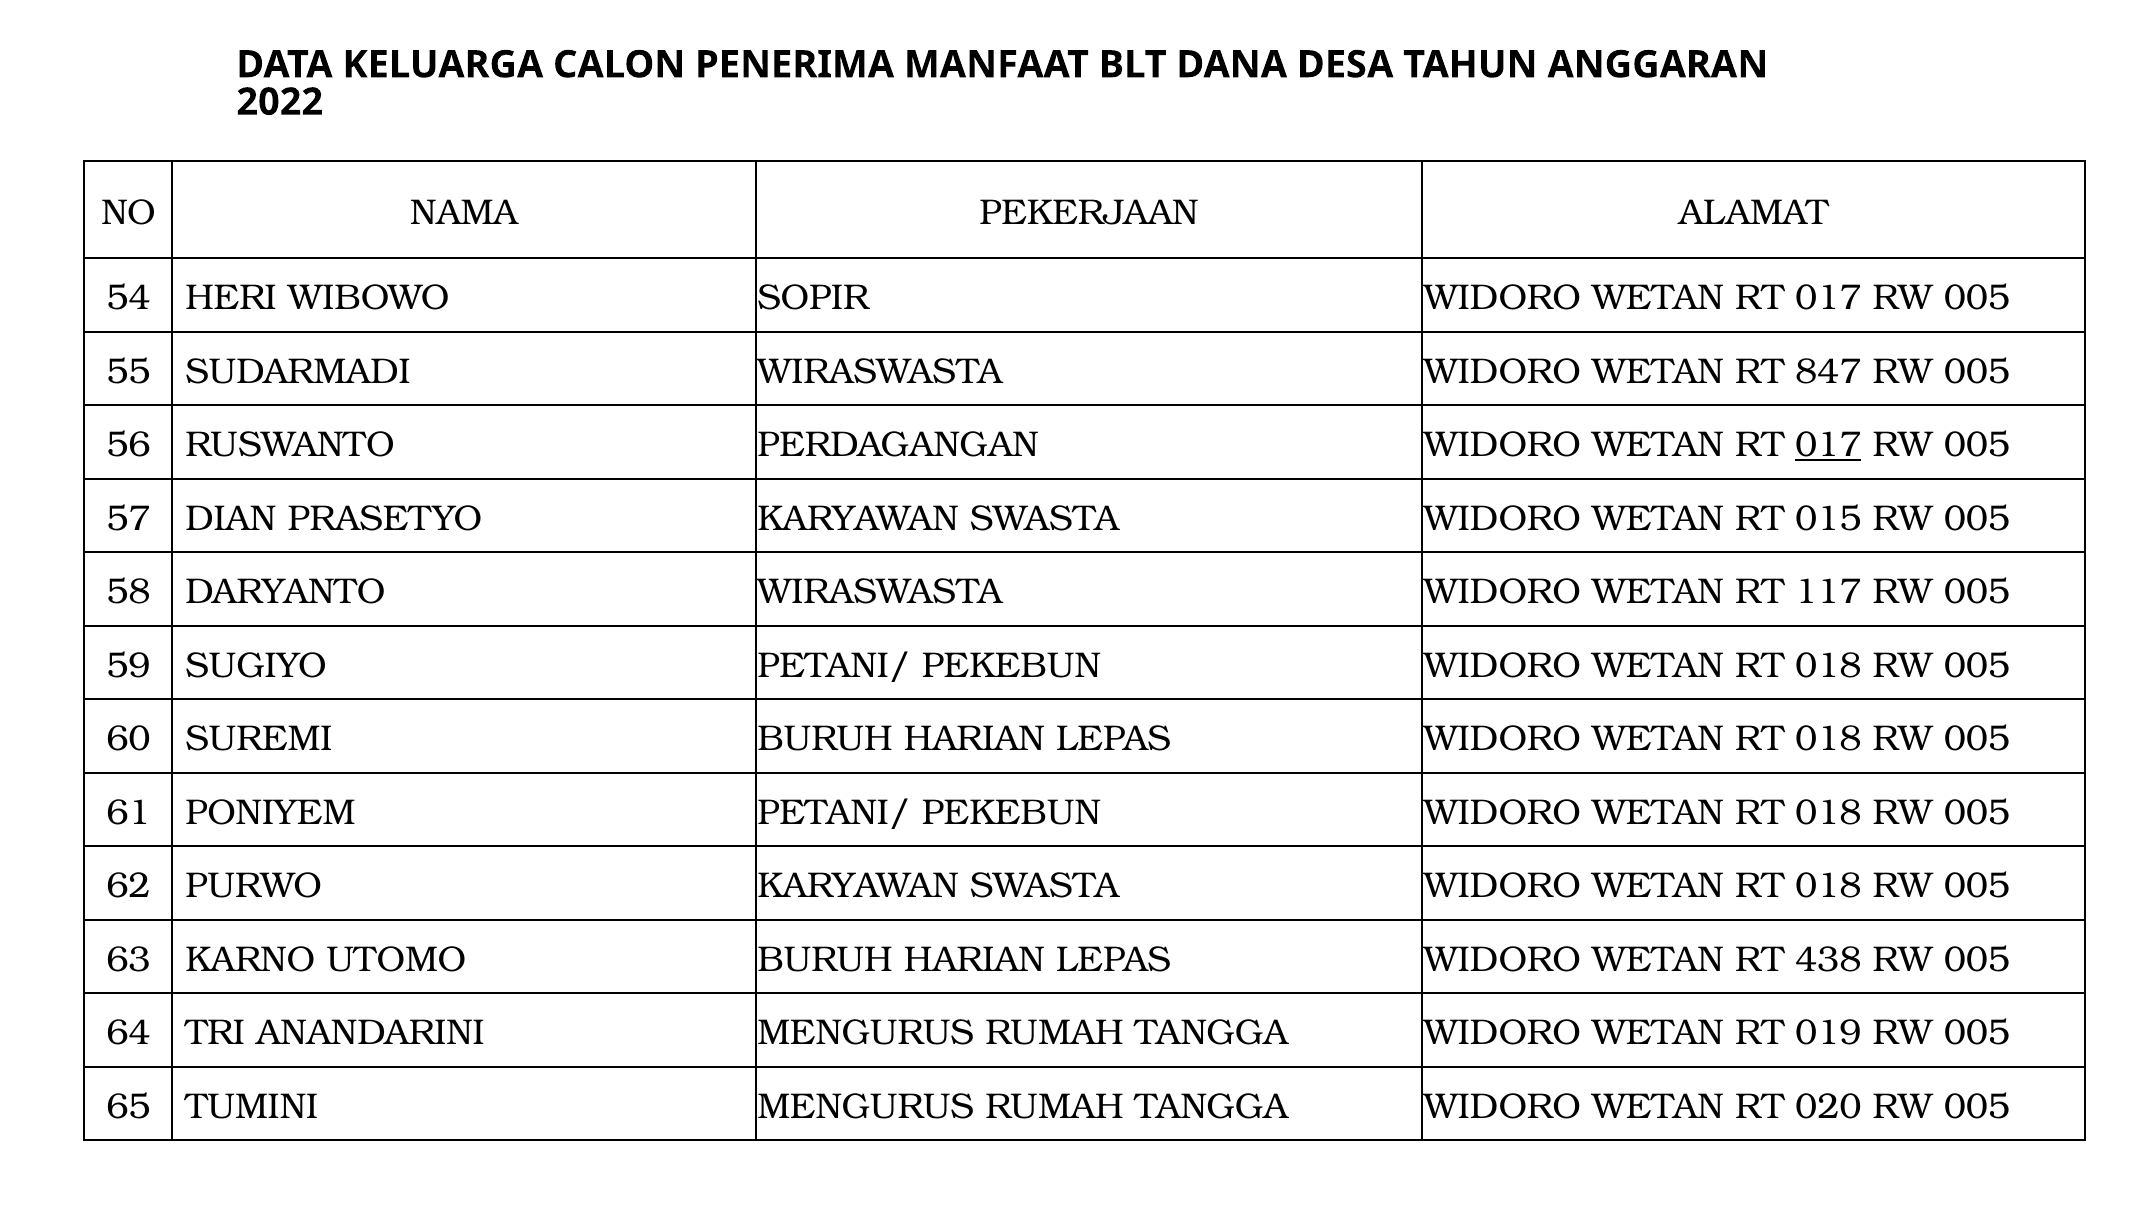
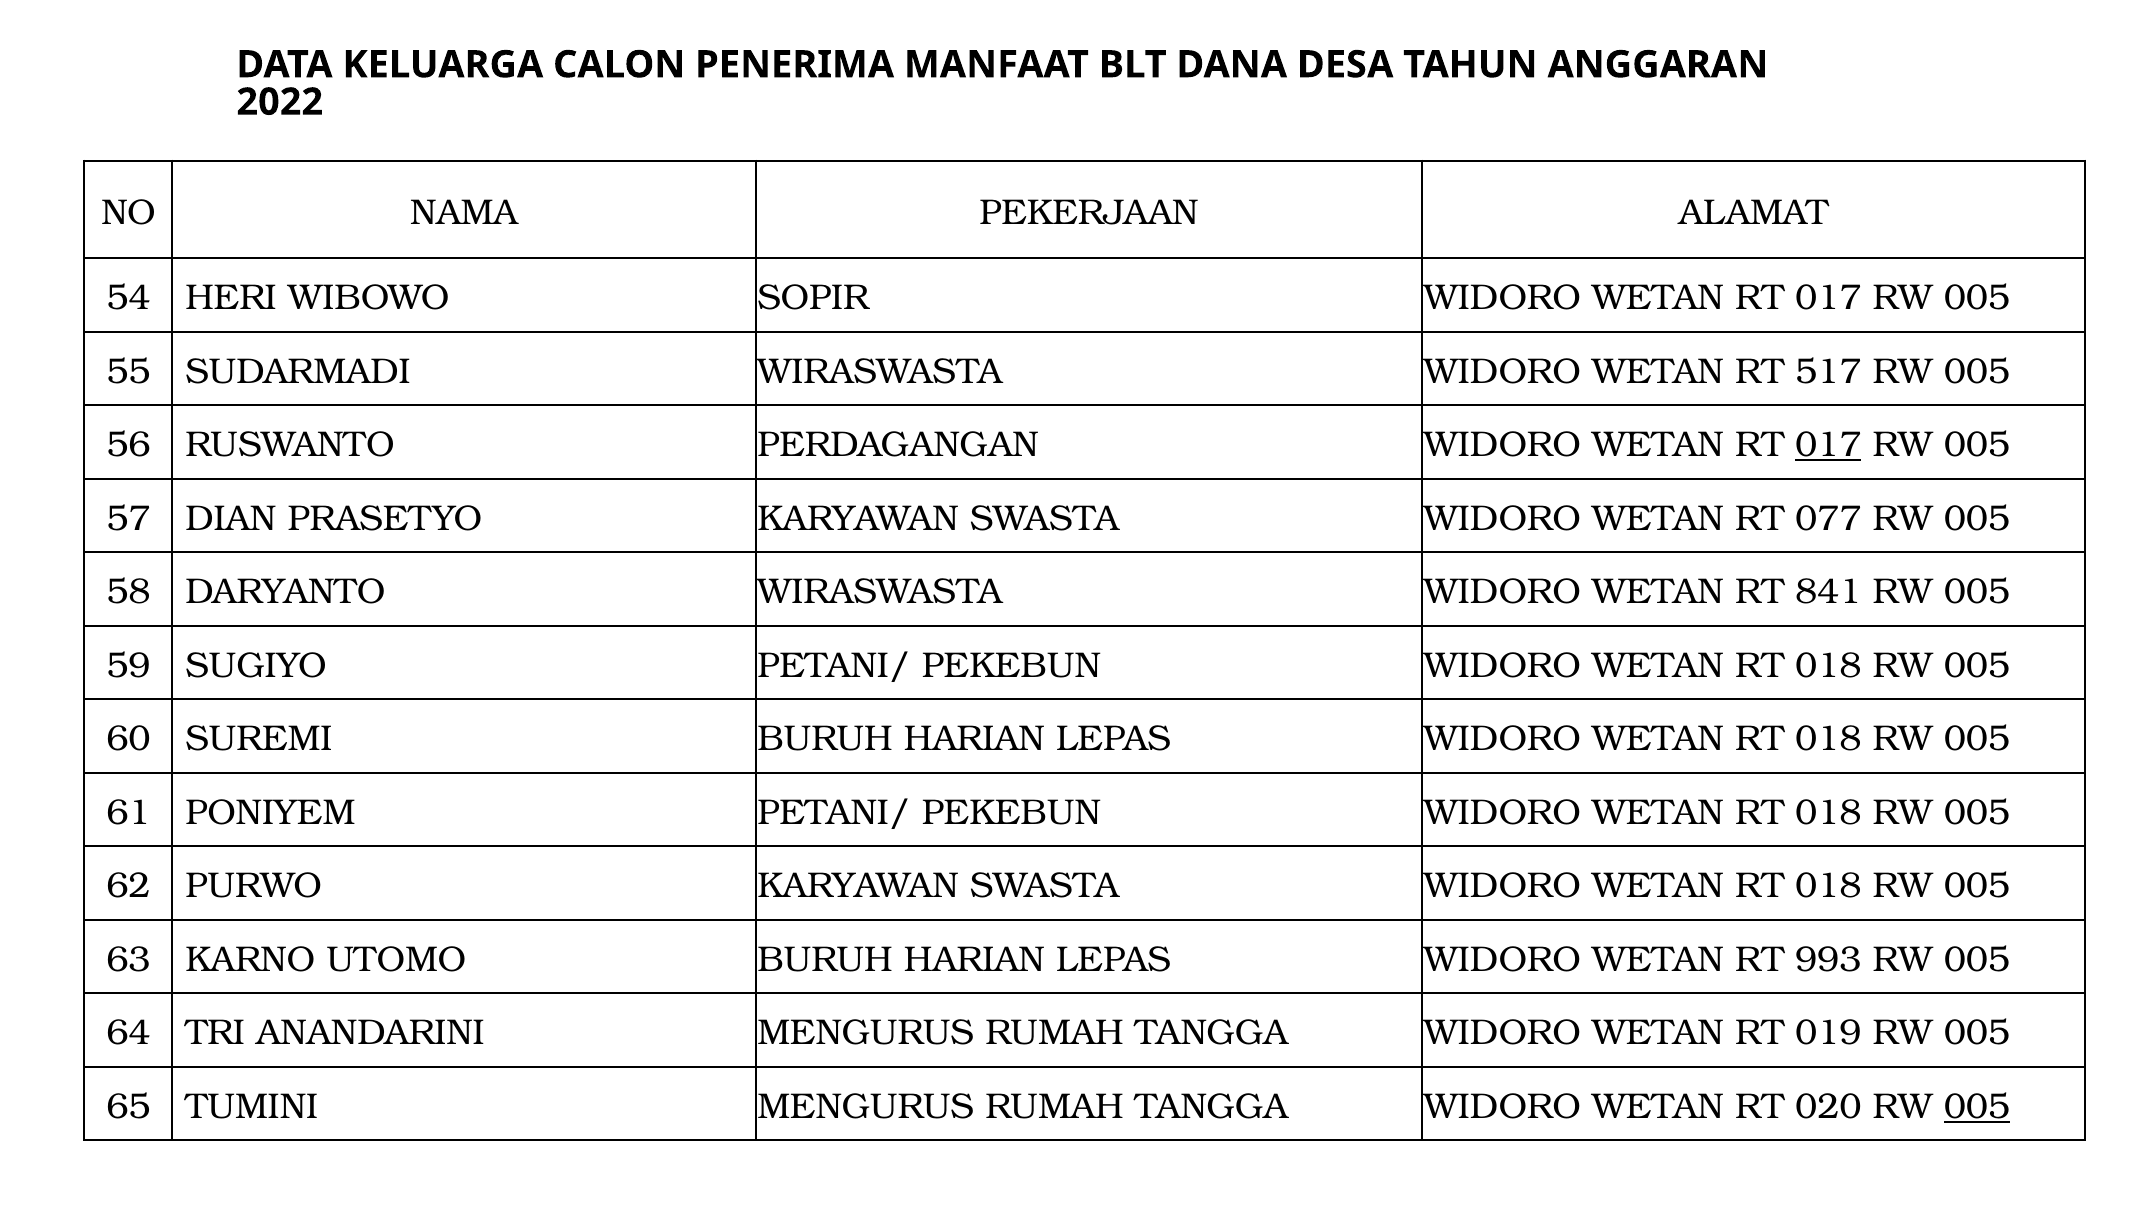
847: 847 -> 517 (1828, 372)
015: 015 -> 077 (1828, 518)
117: 117 -> 841 (1828, 592)
438: 438 -> 993 (1828, 959)
005 underline: none -> present (1977, 1106)
